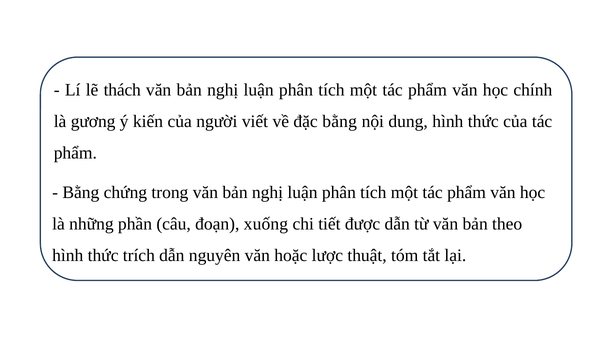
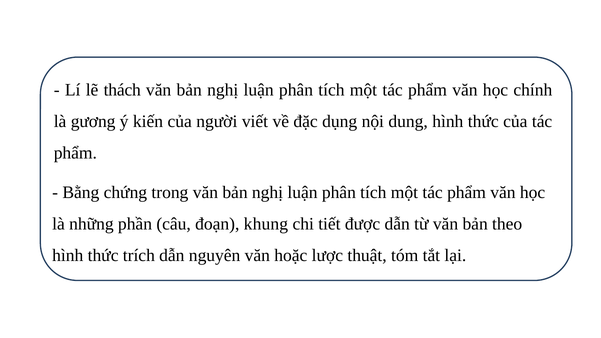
đặc bằng: bằng -> dụng (340, 122)
xuống: xuống -> khung (266, 224)
